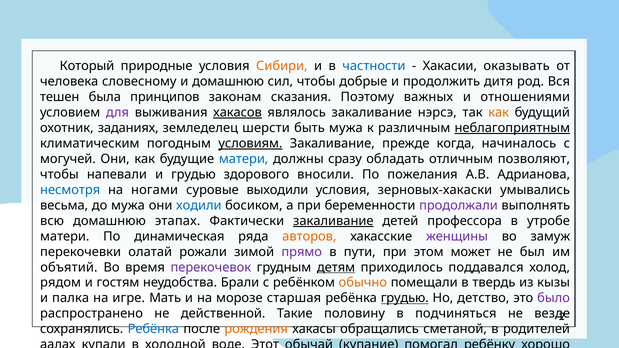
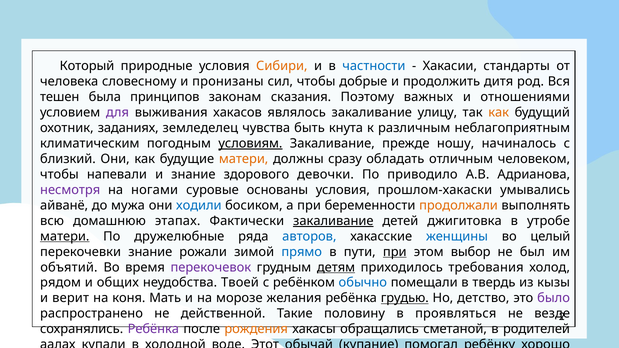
оказывать: оказывать -> стандарты (517, 66)
и домашнюю: домашнюю -> пронизаны (228, 82)
хакасов underline: present -> none (238, 113)
закаливание нэрсэ: нэрсэ -> улицу (437, 113)
шерсти: шерсти -> чувства (266, 128)
быть мужа: мужа -> кнута (346, 128)
неблагоприятным underline: present -> none (512, 128)
когда: когда -> ношу (456, 144)
могучей: могучей -> близкий (68, 159)
матери colour: blue -> orange (244, 159)
позволяют: позволяют -> человеком (534, 159)
и грудью: грудью -> знание (193, 175)
вносили: вносили -> девочки (326, 175)
пожелания: пожелания -> приводило (422, 175)
несмотря colour: blue -> purple (70, 190)
суровые выходили: выходили -> основаны (277, 190)
зерновых-хакаски: зерновых-хакаски -> прошлом-хакаски (435, 190)
весьма: весьма -> айванё (64, 205)
продолжали colour: purple -> orange (458, 205)
профессора: профессора -> джигитовка (465, 221)
матери underline: none -> present (65, 236)
динамическая: динамическая -> дружелюбные (179, 236)
авторов colour: orange -> blue (309, 236)
женщины colour: purple -> blue (457, 236)
замуж: замуж -> целый (550, 236)
перекочевки олатай: олатай -> знание (150, 252)
прямо colour: purple -> blue (302, 252)
при underline: none -> present (395, 252)
может: может -> выбор (471, 252)
поддавался: поддавался -> требования (486, 267)
гостям: гостям -> общих (118, 283)
Брали: Брали -> Твоей (240, 283)
обычно colour: orange -> blue (363, 283)
палка: палка -> верит (71, 298)
игре: игре -> коня (129, 298)
старшая: старшая -> желания (294, 298)
подчиняться: подчиняться -> проявляться (456, 314)
Ребёнка colour: blue -> purple (153, 329)
